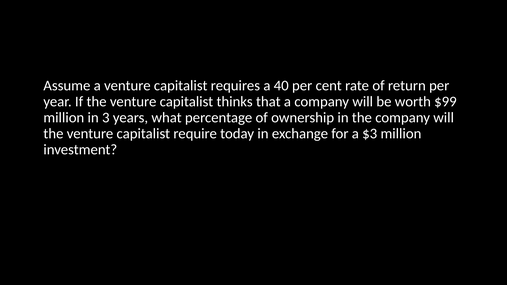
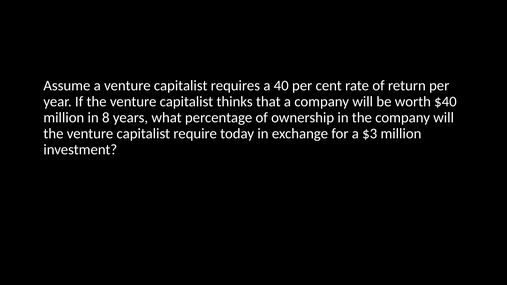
$99: $99 -> $40 (445, 102)
3: 3 -> 8 (106, 118)
